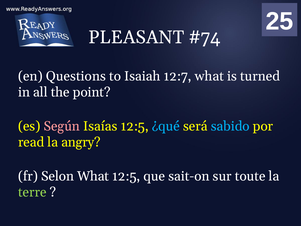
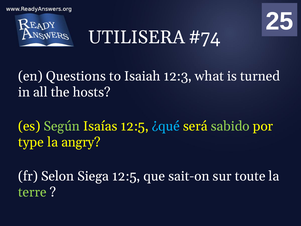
PLEASANT: PLEASANT -> UTILISERA (137, 37)
12:7: 12:7 -> 12:3 (178, 76)
point: point -> hosts (92, 92)
Según colour: pink -> light green (62, 126)
sabido colour: light blue -> light green (230, 126)
read: read -> type (31, 142)
Selon What: What -> Siega (93, 176)
